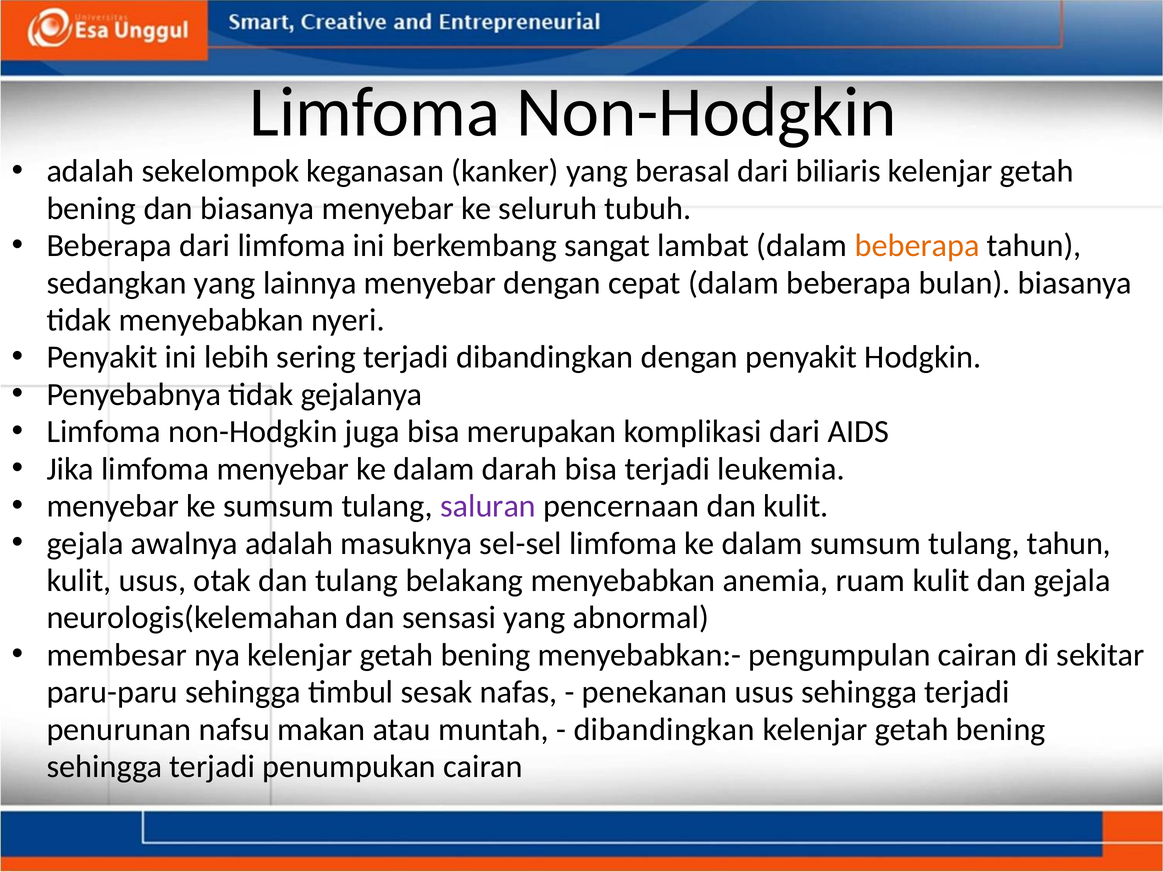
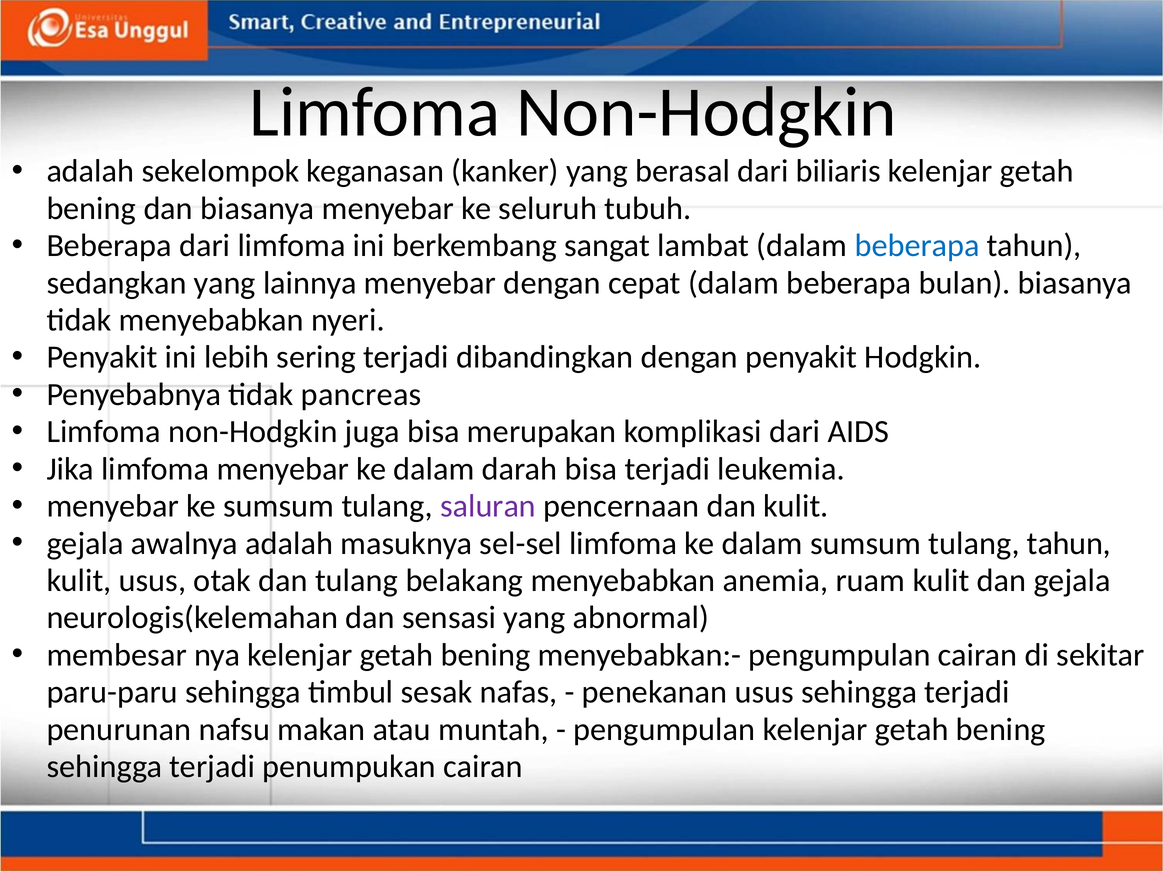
beberapa colour: orange -> blue (917, 246)
gejalanya: gejalanya -> pancreas (361, 395)
dibandingkan: dibandingkan -> pengumpulan (664, 730)
